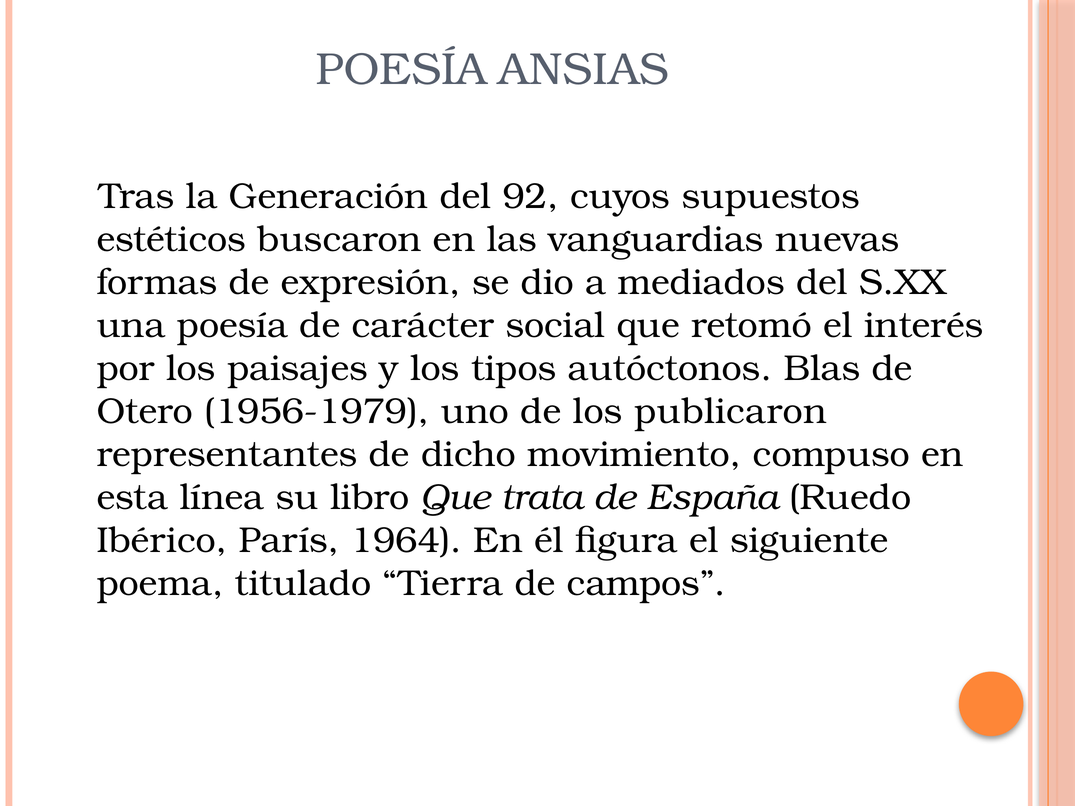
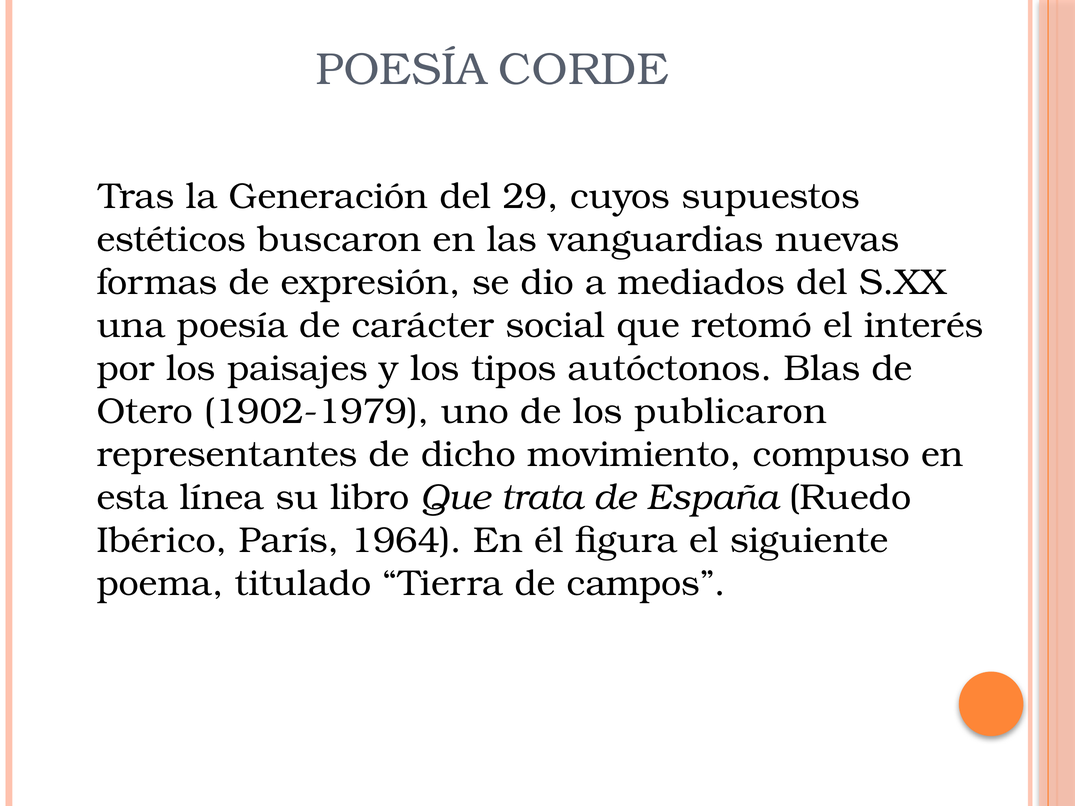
ANSIAS: ANSIAS -> CORDE (584, 69)
92: 92 -> 29 (531, 197)
1956-1979: 1956-1979 -> 1902-1979 (317, 412)
